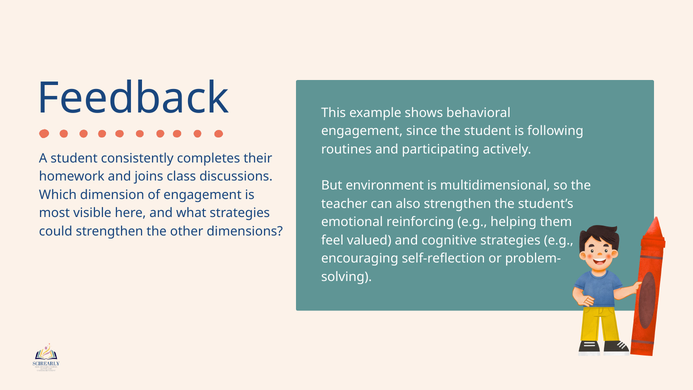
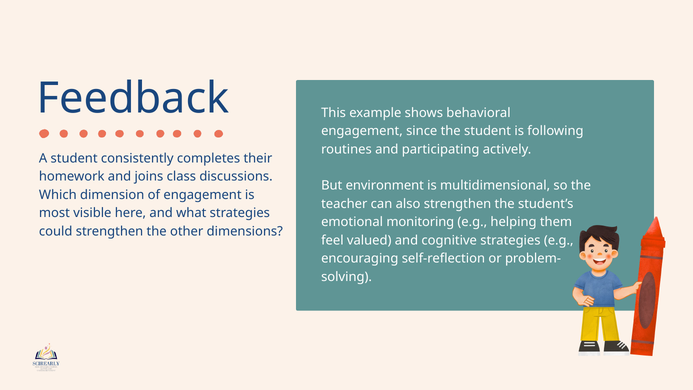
reinforcing: reinforcing -> monitoring (420, 222)
